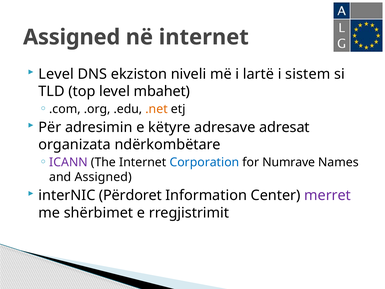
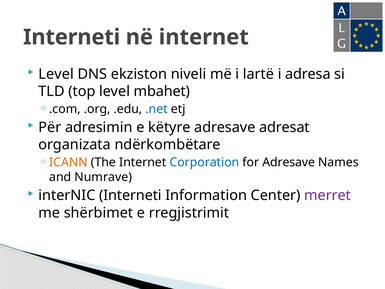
Assigned: Assigned -> Interneti (72, 37)
sistem: sistem -> adresa (308, 74)
.net colour: orange -> blue (157, 109)
ICANN colour: purple -> orange (68, 162)
for Numrave: Numrave -> Adresave (289, 162)
and Assigned: Assigned -> Numrave (103, 177)
interNIC Përdoret: Përdoret -> Interneti (130, 195)
